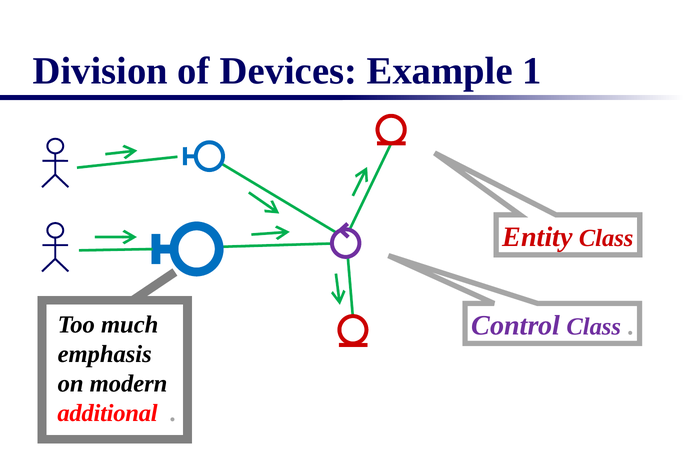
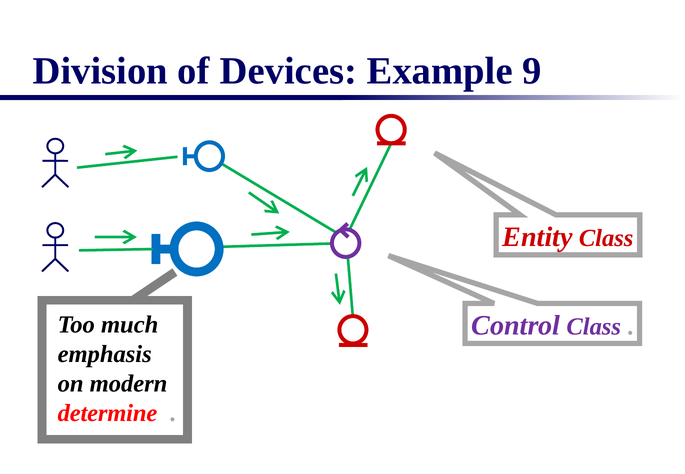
1: 1 -> 9 (532, 71)
additional: additional -> determine (107, 413)
